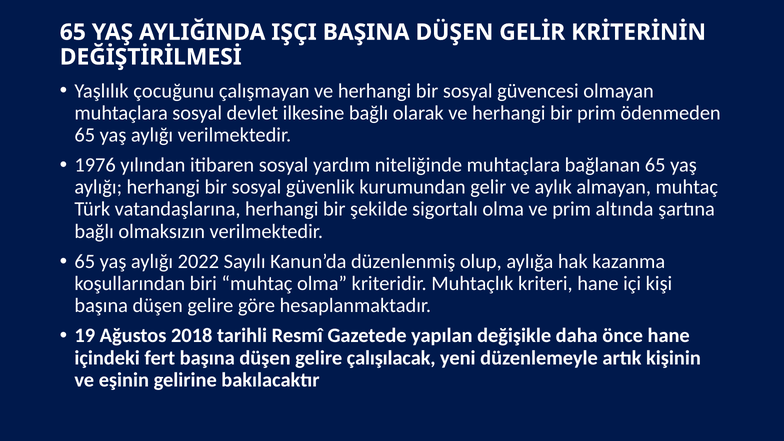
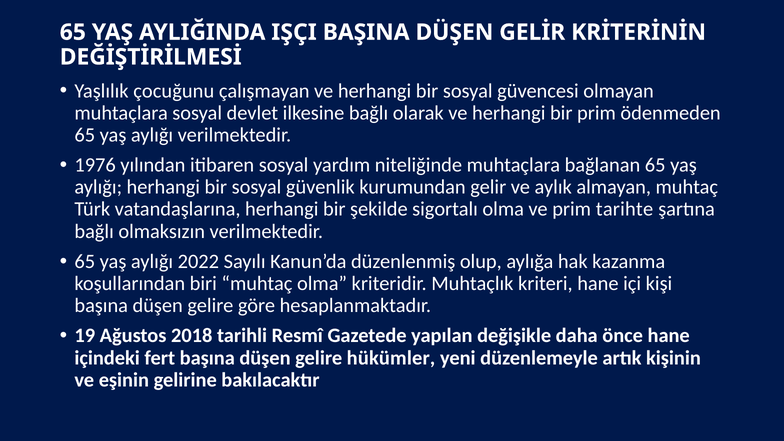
altında: altında -> tarihte (625, 209)
çalışılacak: çalışılacak -> hükümler (391, 358)
